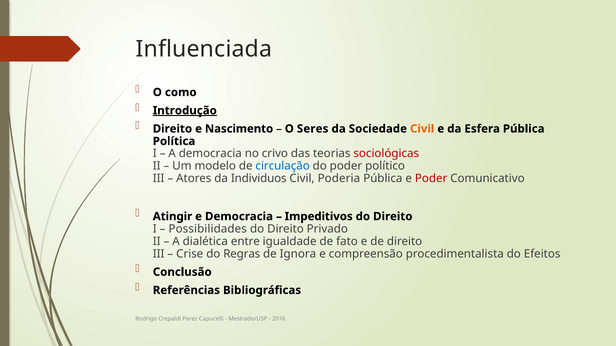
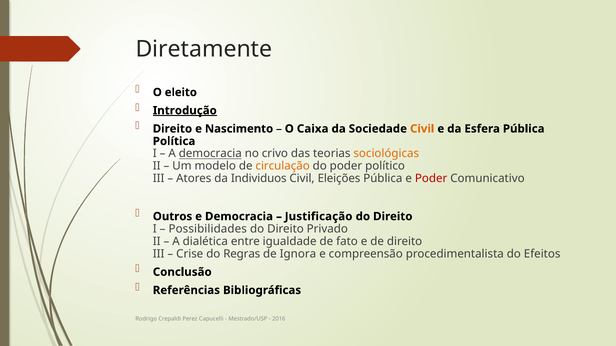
Influenciada: Influenciada -> Diretamente (204, 49)
como: como -> eleito (181, 92)
Seres: Seres -> Caixa (313, 129)
democracia underline: none -> present (210, 154)
sociológicas colour: red -> orange (386, 154)
circulação colour: blue -> orange (283, 166)
Poderia: Poderia -> Eleições (339, 179)
Atingir: Atingir -> Outros (172, 217)
Impeditivos: Impeditivos -> Justificação (319, 217)
